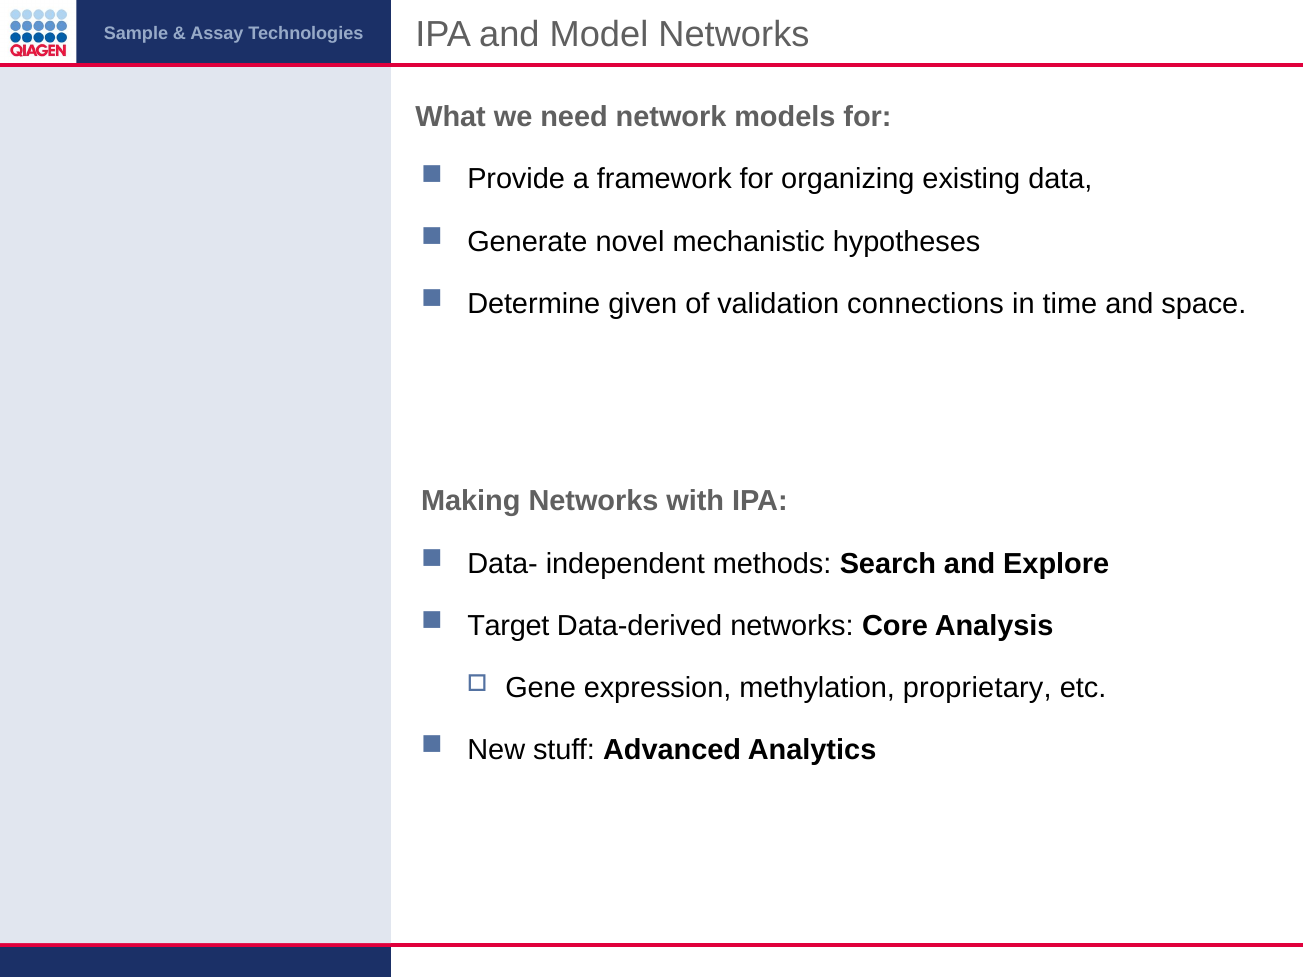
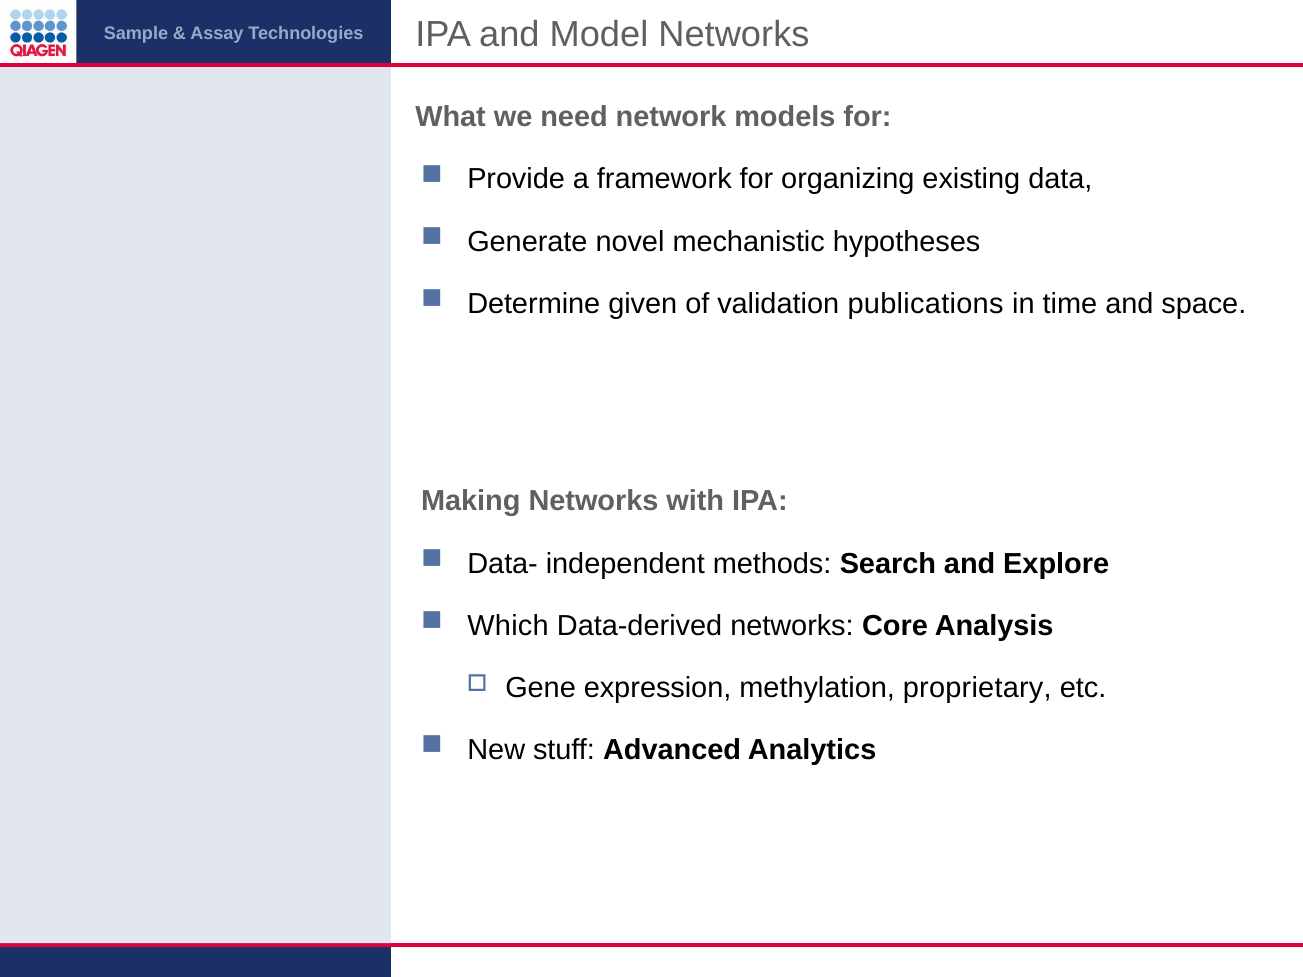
connections: connections -> publications (926, 304)
Target: Target -> Which (508, 626)
